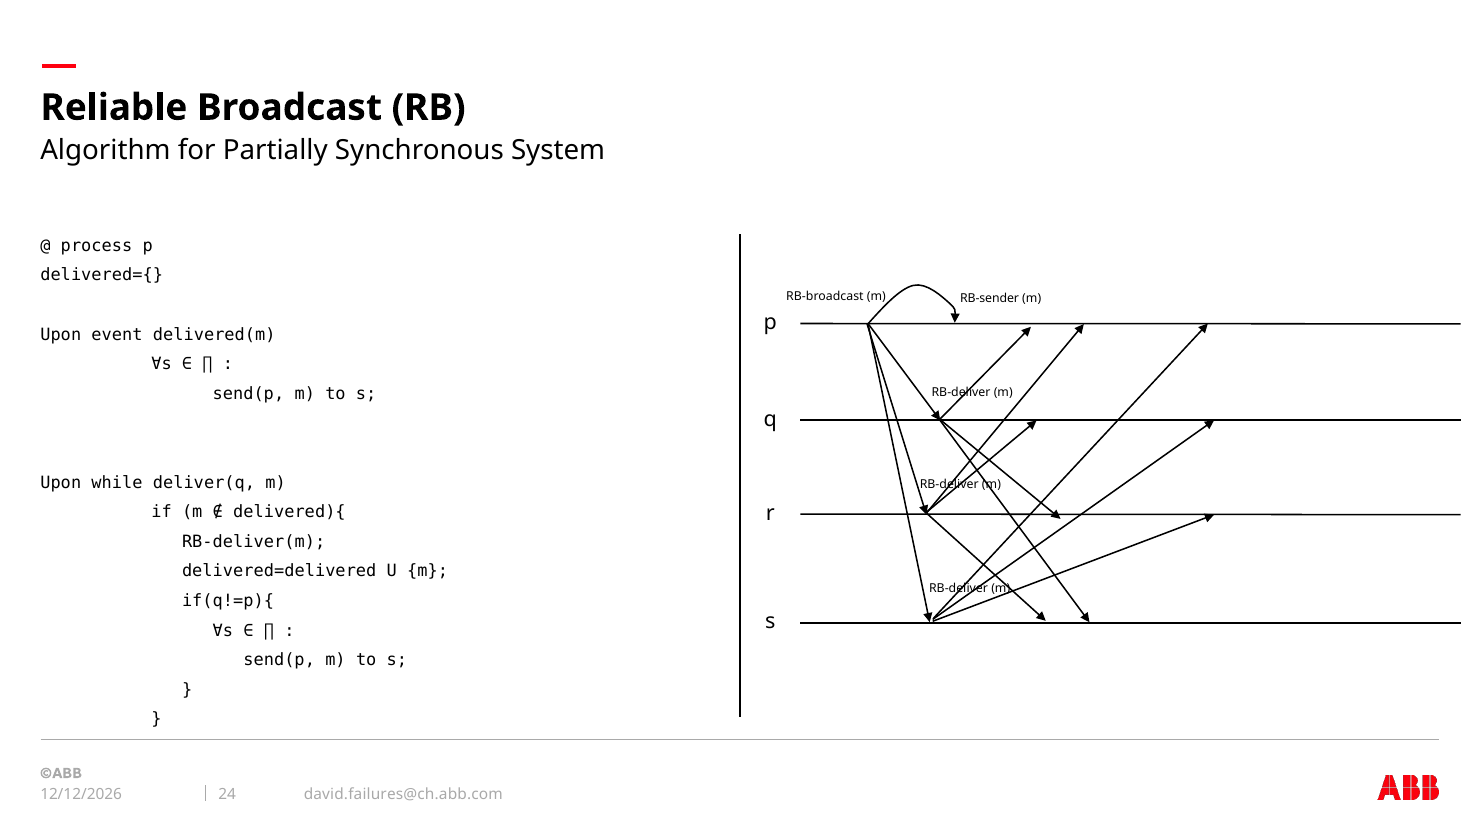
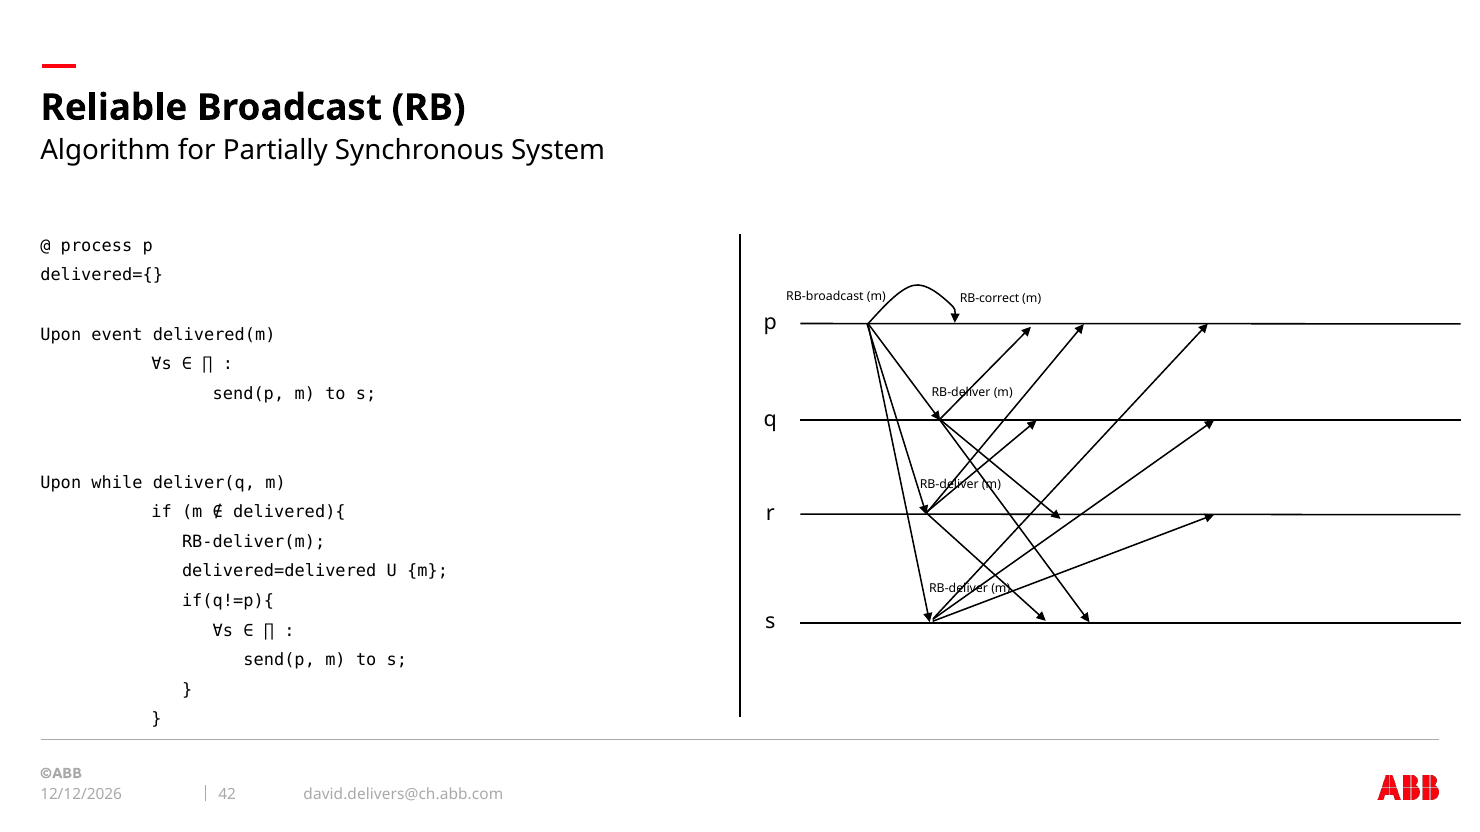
RB-sender: RB-sender -> RB-correct (990, 298)
24: 24 -> 42 (227, 795)
david.failures@ch.abb.com: david.failures@ch.abb.com -> david.delivers@ch.abb.com (403, 795)
